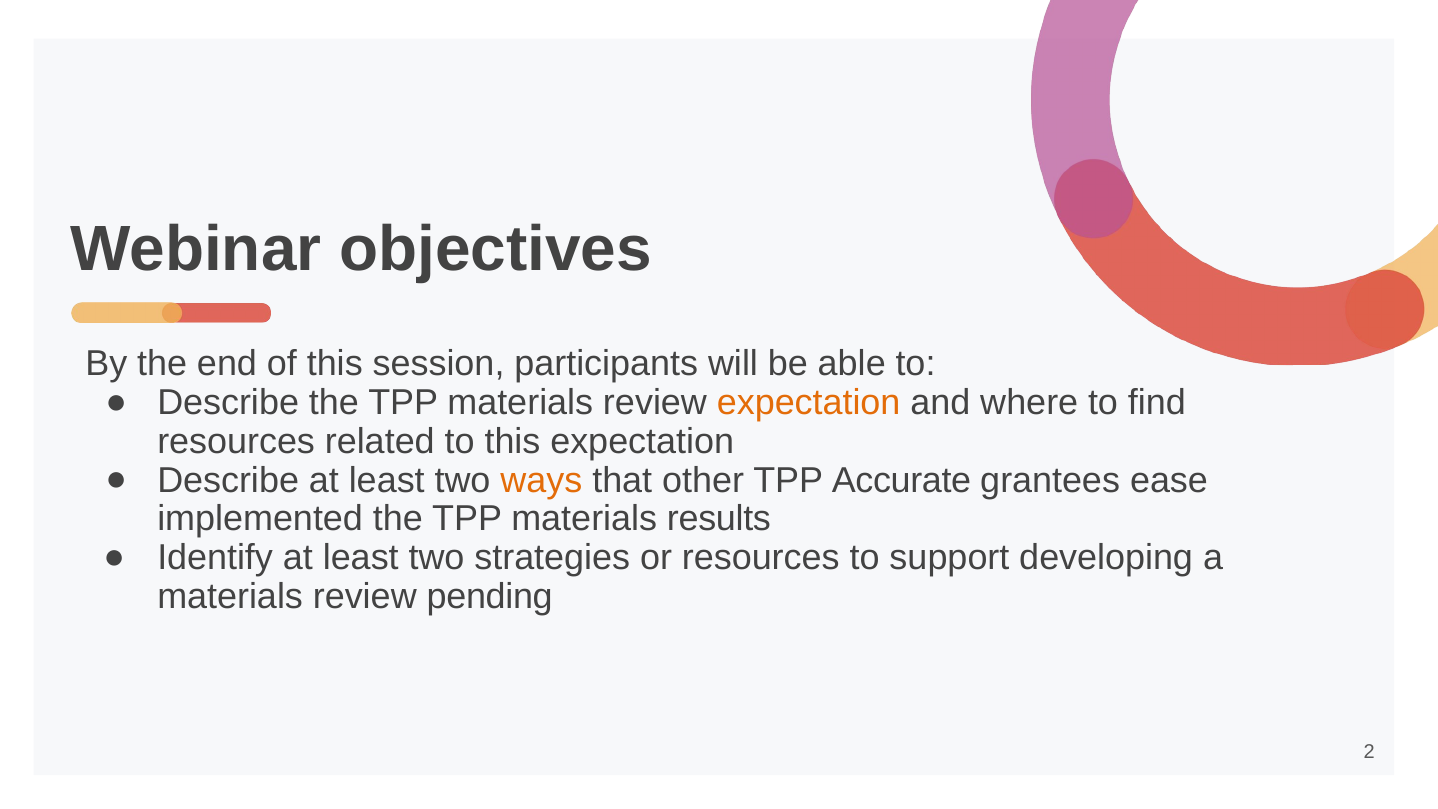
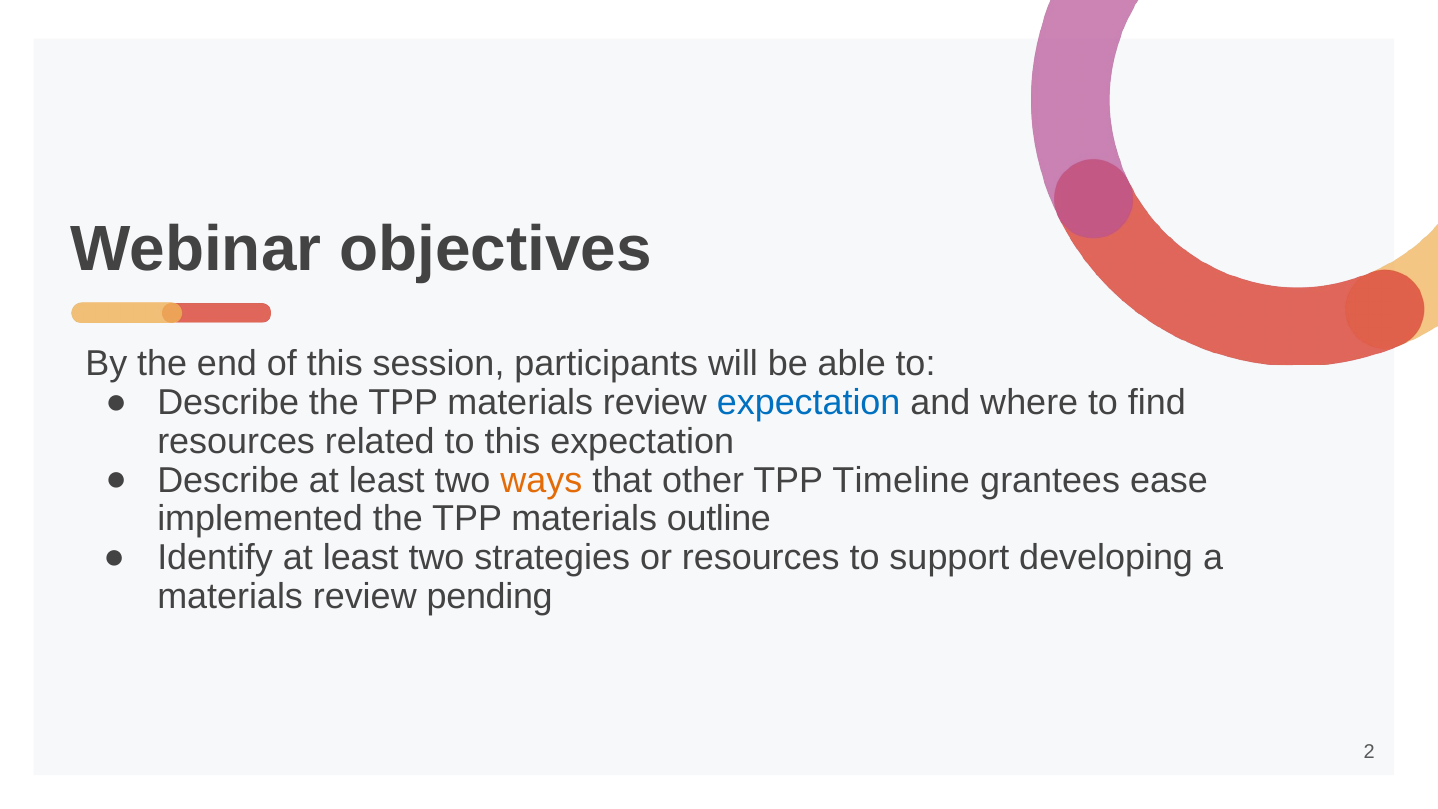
expectation colour: orange -> blue (809, 403)
Accurate: Accurate -> Timeline (901, 480)
results: results -> outline (719, 519)
